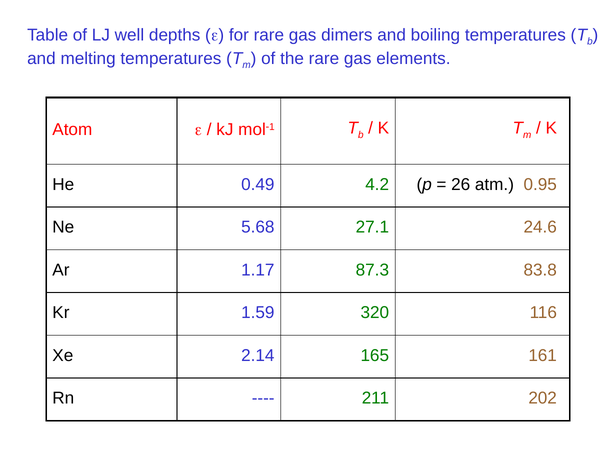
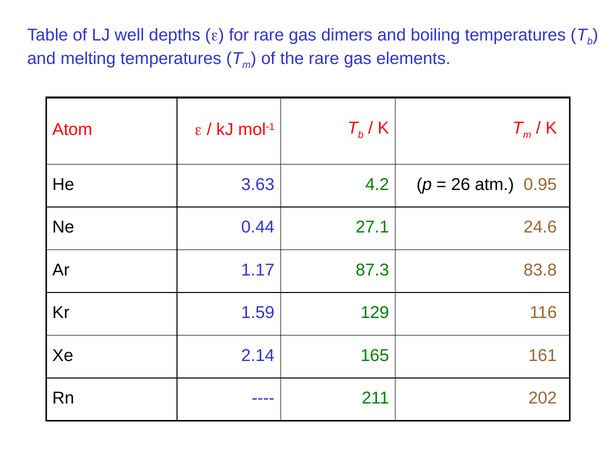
0.49: 0.49 -> 3.63 (258, 184)
5.68: 5.68 -> 0.44 (258, 227)
320: 320 -> 129 (375, 313)
